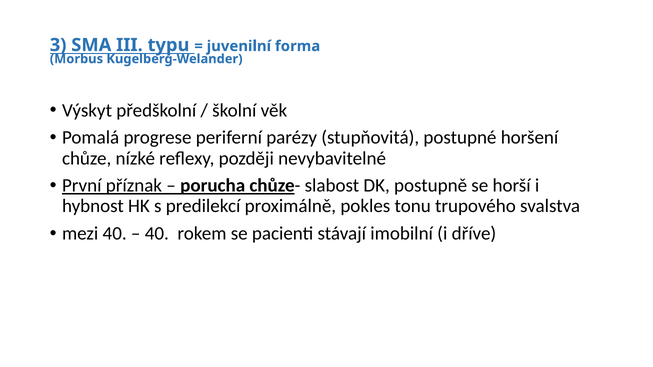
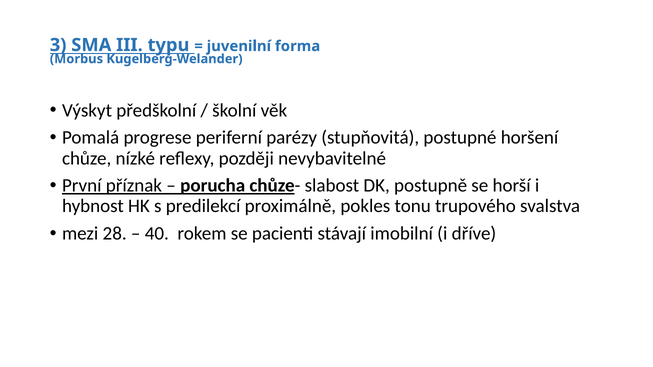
mezi 40: 40 -> 28 (115, 234)
